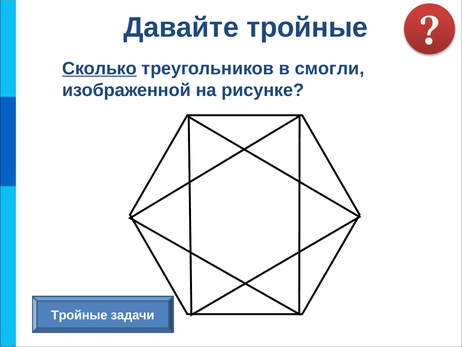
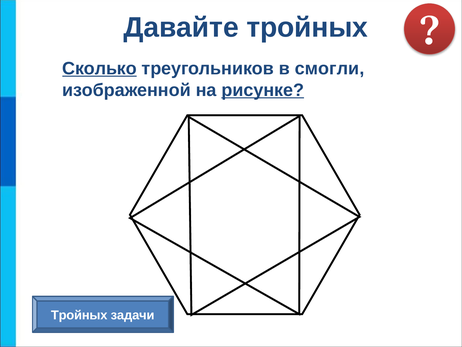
Давайте тройные: тройные -> тройных (307, 28)
рисунке underline: none -> present (263, 90)
Тройные: Тройные -> Тройных (79, 315)
